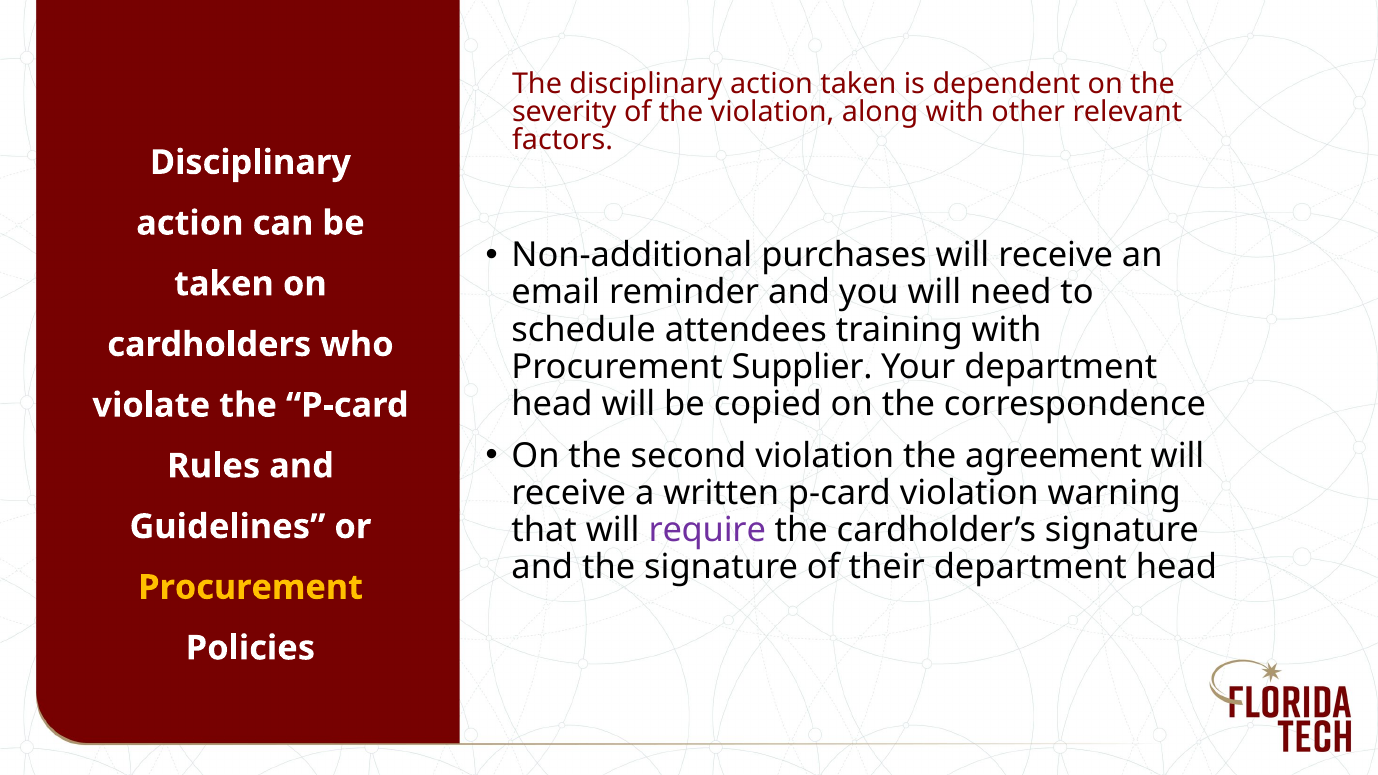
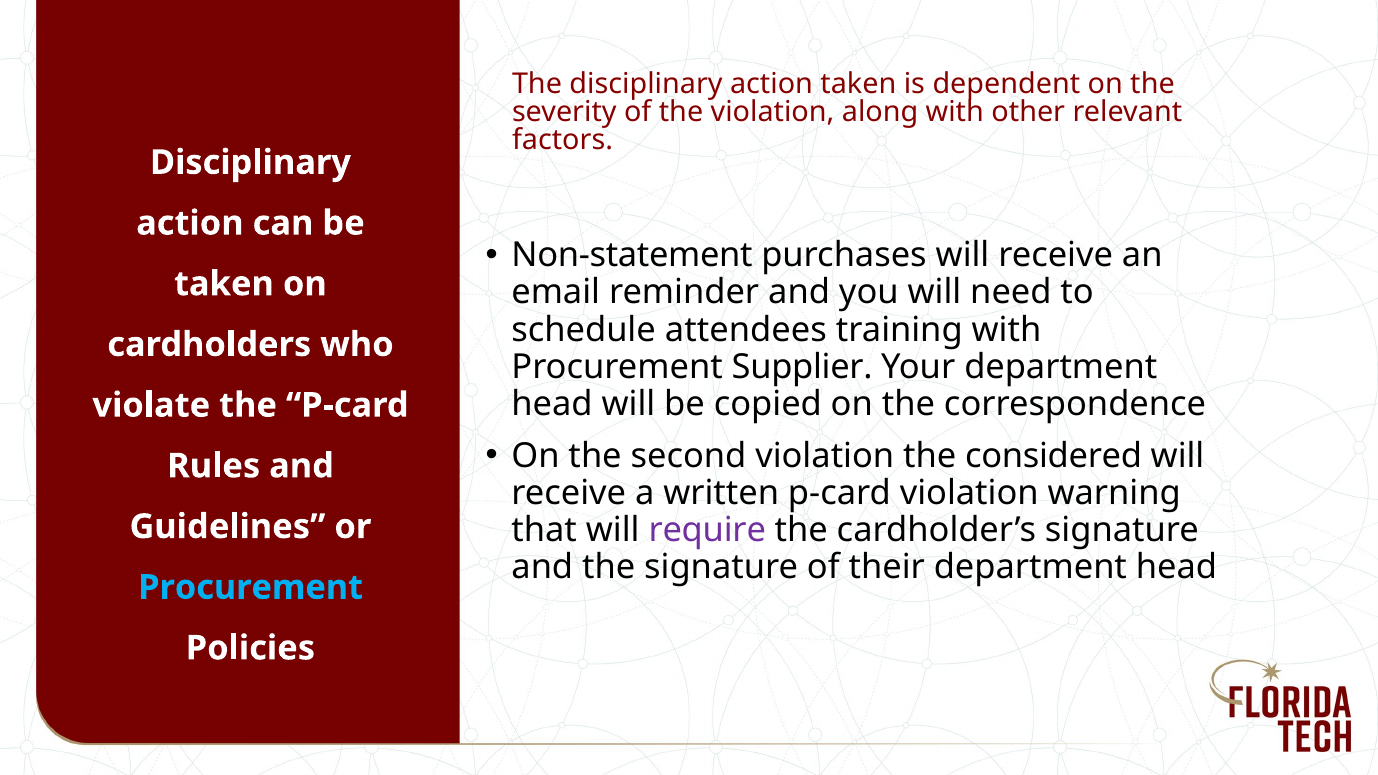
Non-additional: Non-additional -> Non-statement (632, 255)
agreement: agreement -> considered (1054, 456)
Procurement colour: yellow -> light blue (251, 587)
